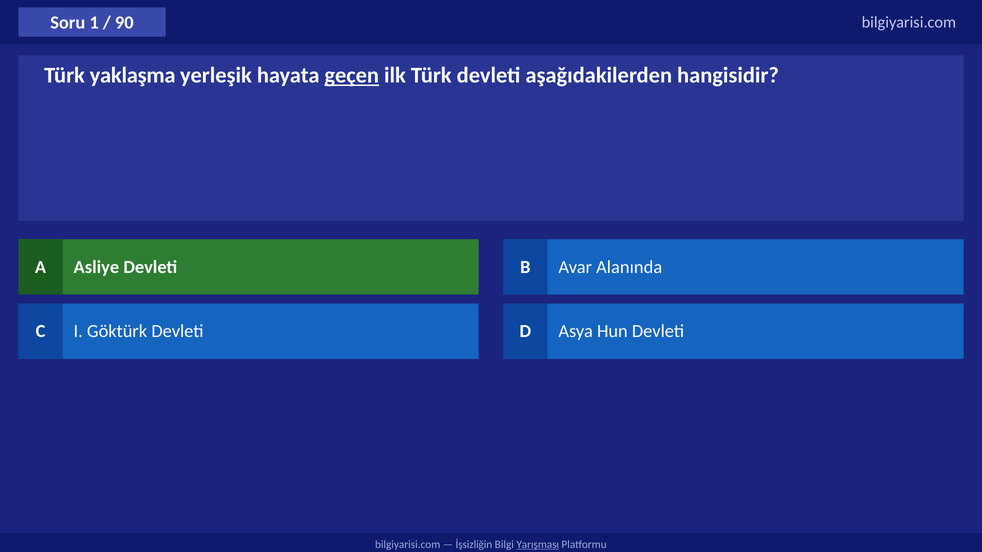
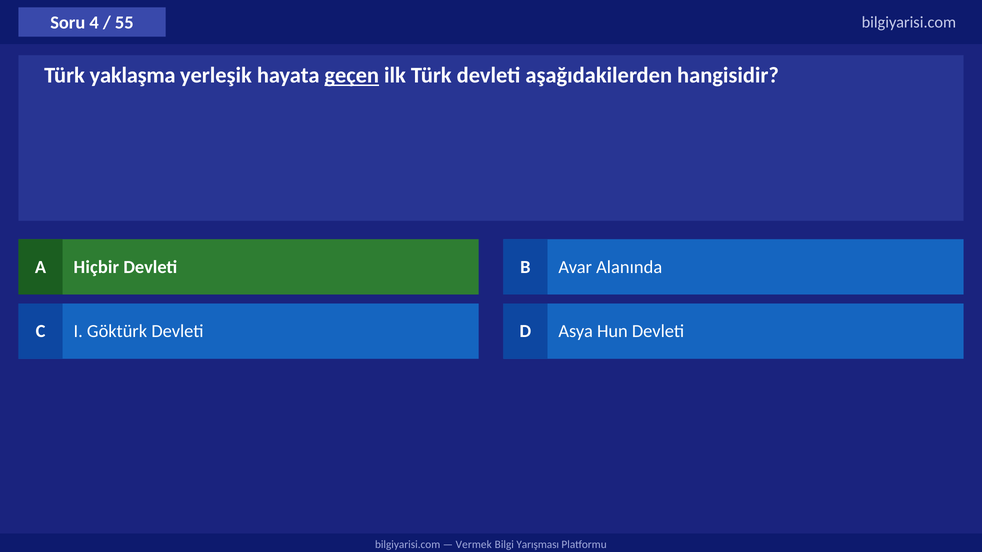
1: 1 -> 4 (94, 22)
90: 90 -> 55 (124, 22)
Asliye: Asliye -> Hiçbir (96, 267)
İşsizliğin: İşsizliğin -> Vermek (474, 545)
Yarışması underline: present -> none (538, 545)
